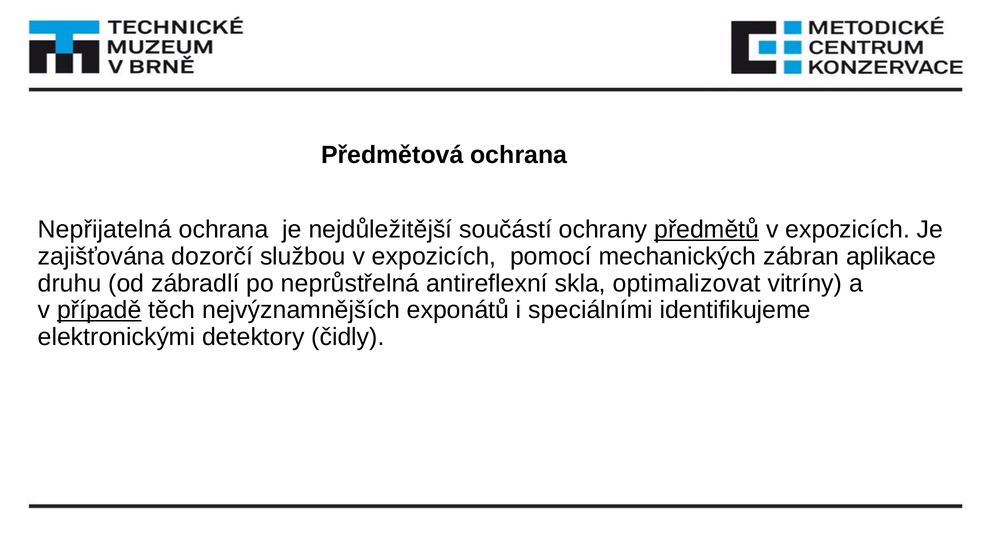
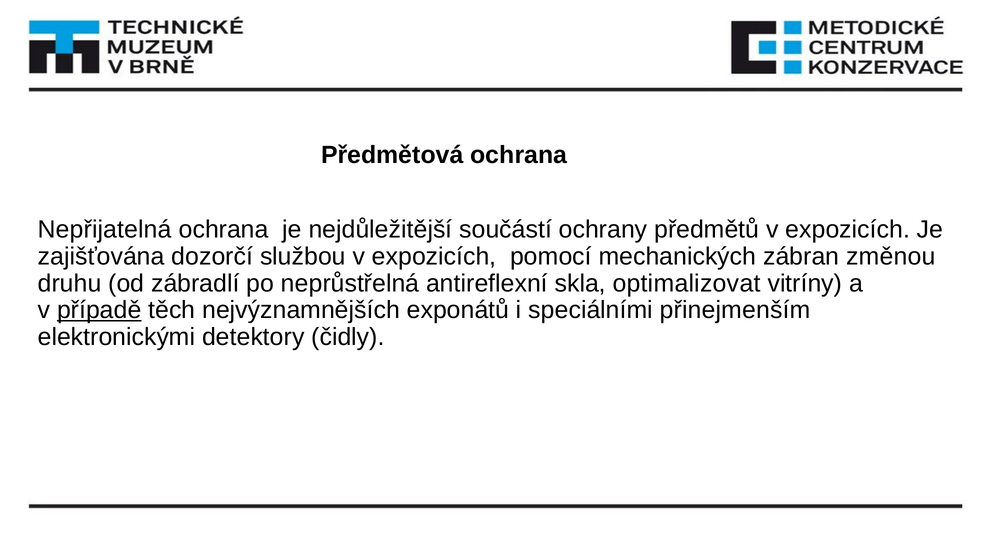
předmětů underline: present -> none (707, 229)
aplikace: aplikace -> změnou (891, 256)
identifikujeme: identifikujeme -> přinejmenším (735, 310)
